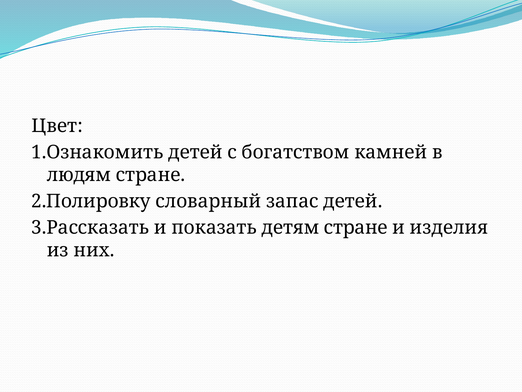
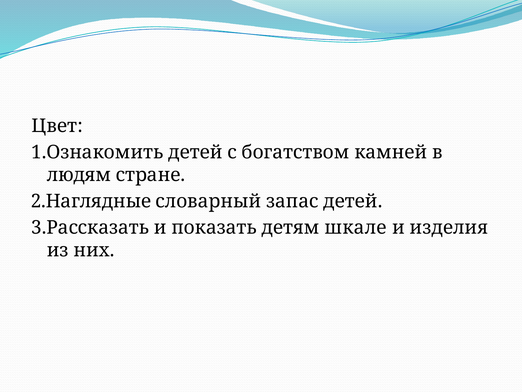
2.Полировку: 2.Полировку -> 2.Наглядные (91, 201)
детям стране: стране -> шкале (356, 227)
